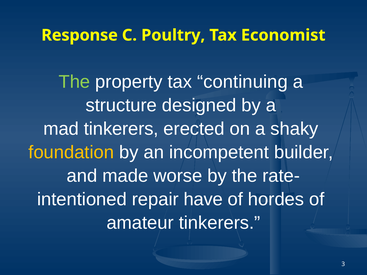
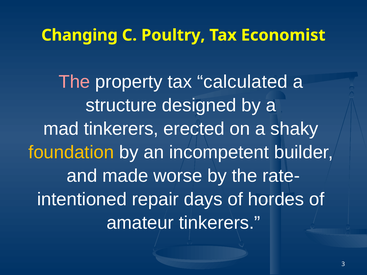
Response: Response -> Changing (80, 35)
The colour: light green -> pink (74, 82)
continuing: continuing -> calculated (242, 82)
have: have -> days (203, 199)
